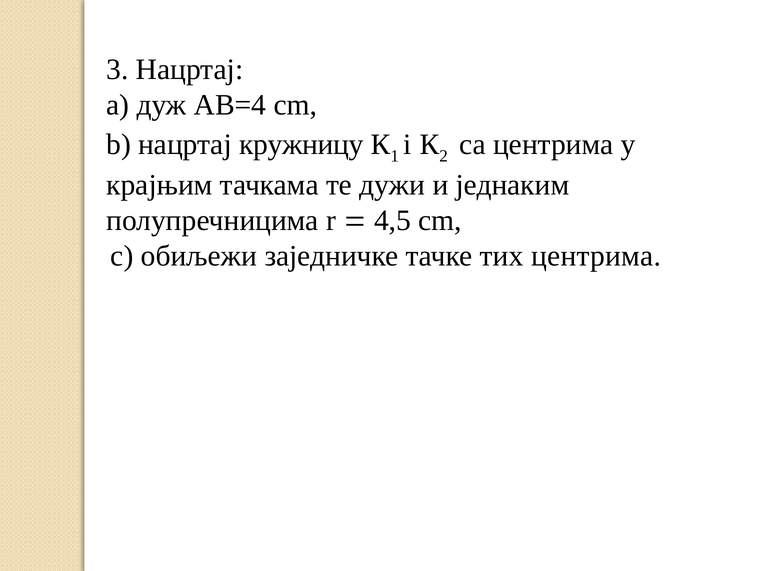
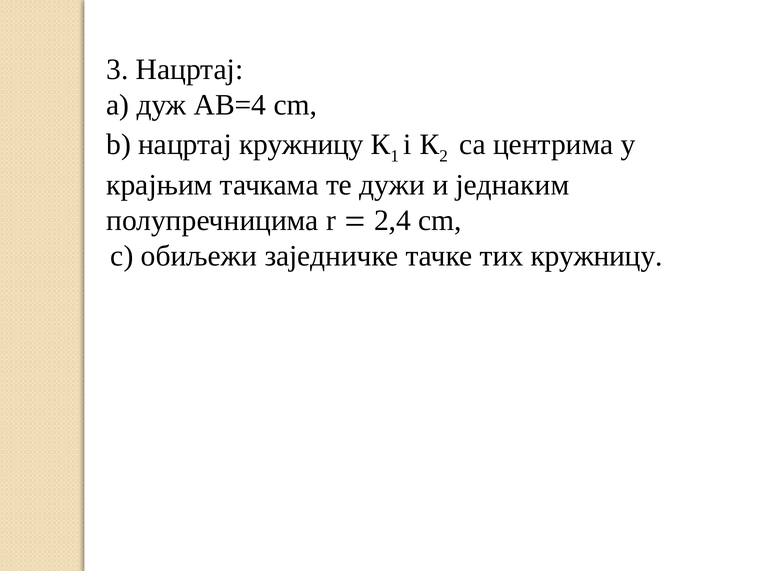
4,5: 4,5 -> 2,4 (393, 220)
тих центрима: центрима -> кружницу (597, 256)
